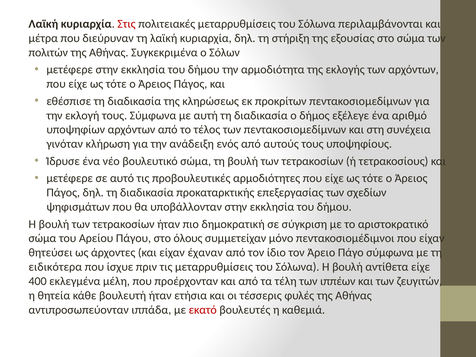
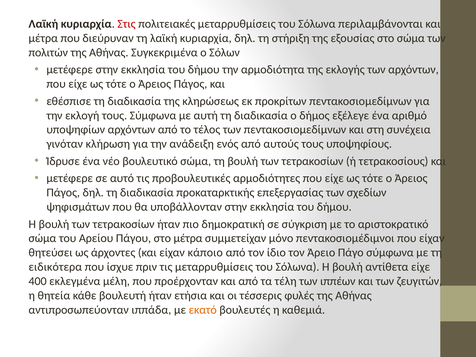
στο όλους: όλους -> μέτρα (188, 238)
έχαναν: έχαναν -> κάποιο (205, 253)
εκατό colour: red -> orange (203, 310)
